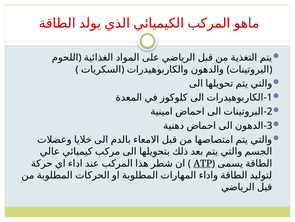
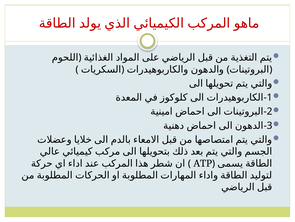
ATP underline: present -> none (203, 163)
